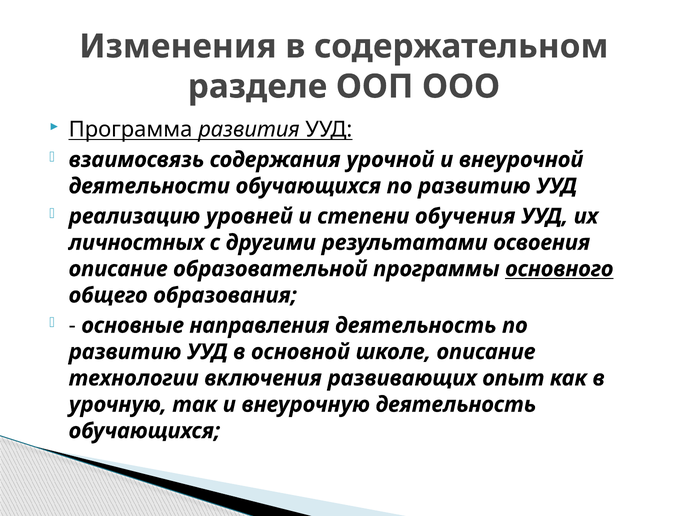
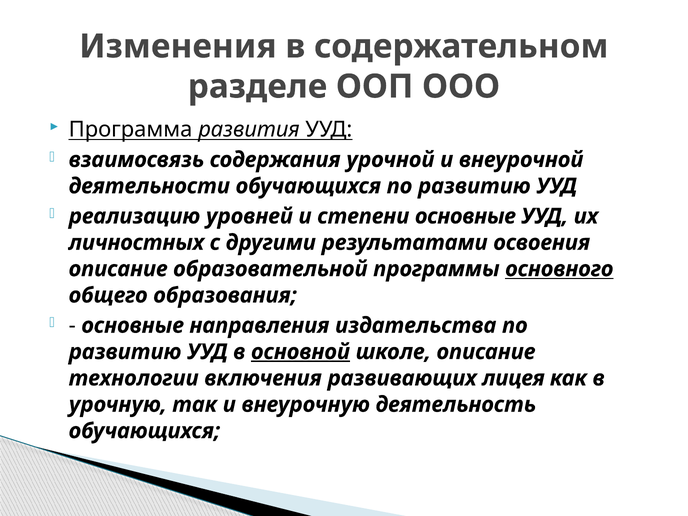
степени обучения: обучения -> основные (465, 216)
направления деятельность: деятельность -> издательства (416, 326)
основной underline: none -> present (301, 352)
опыт: опыт -> лицея (513, 378)
